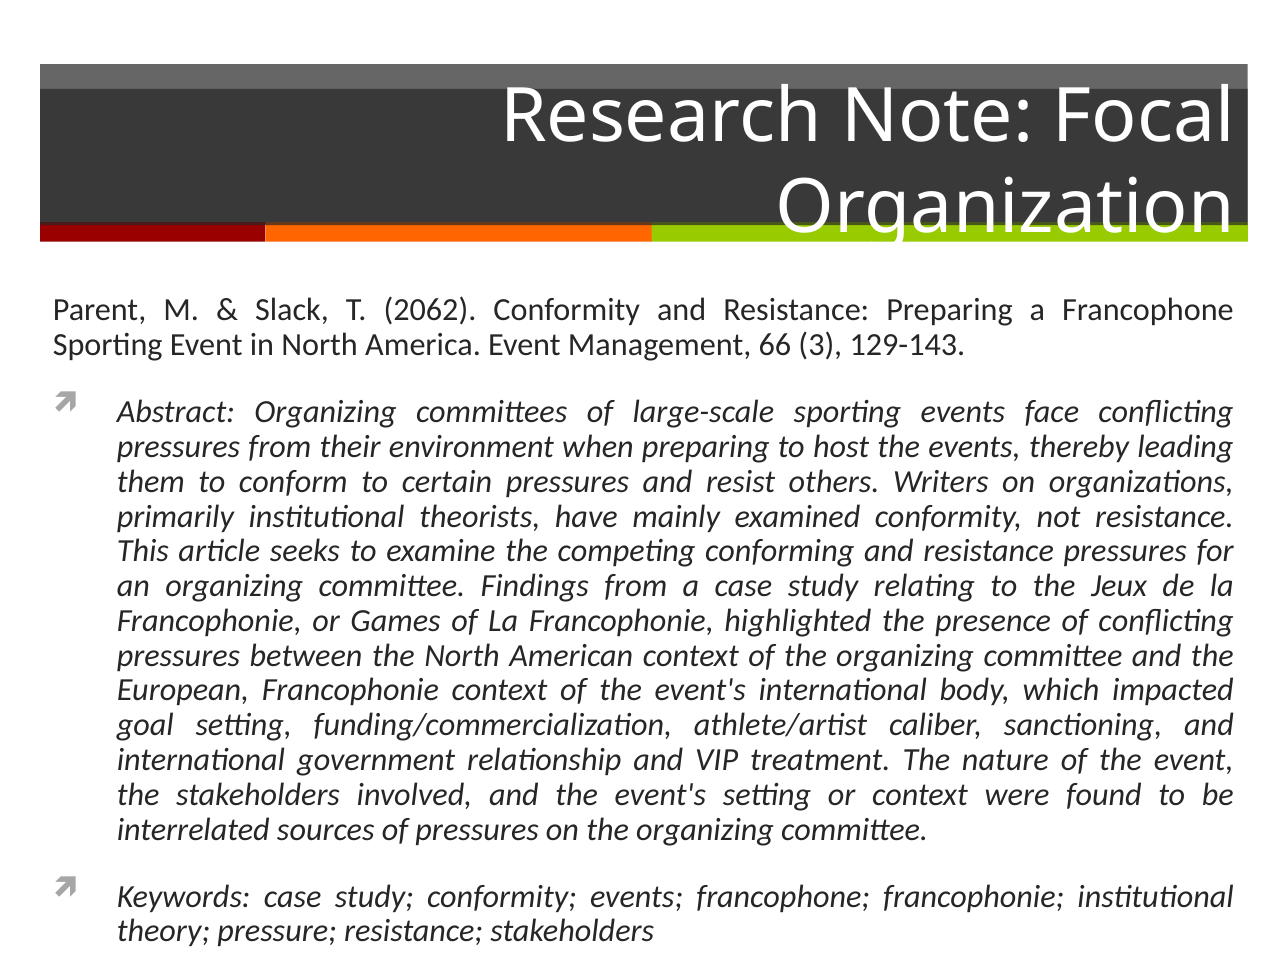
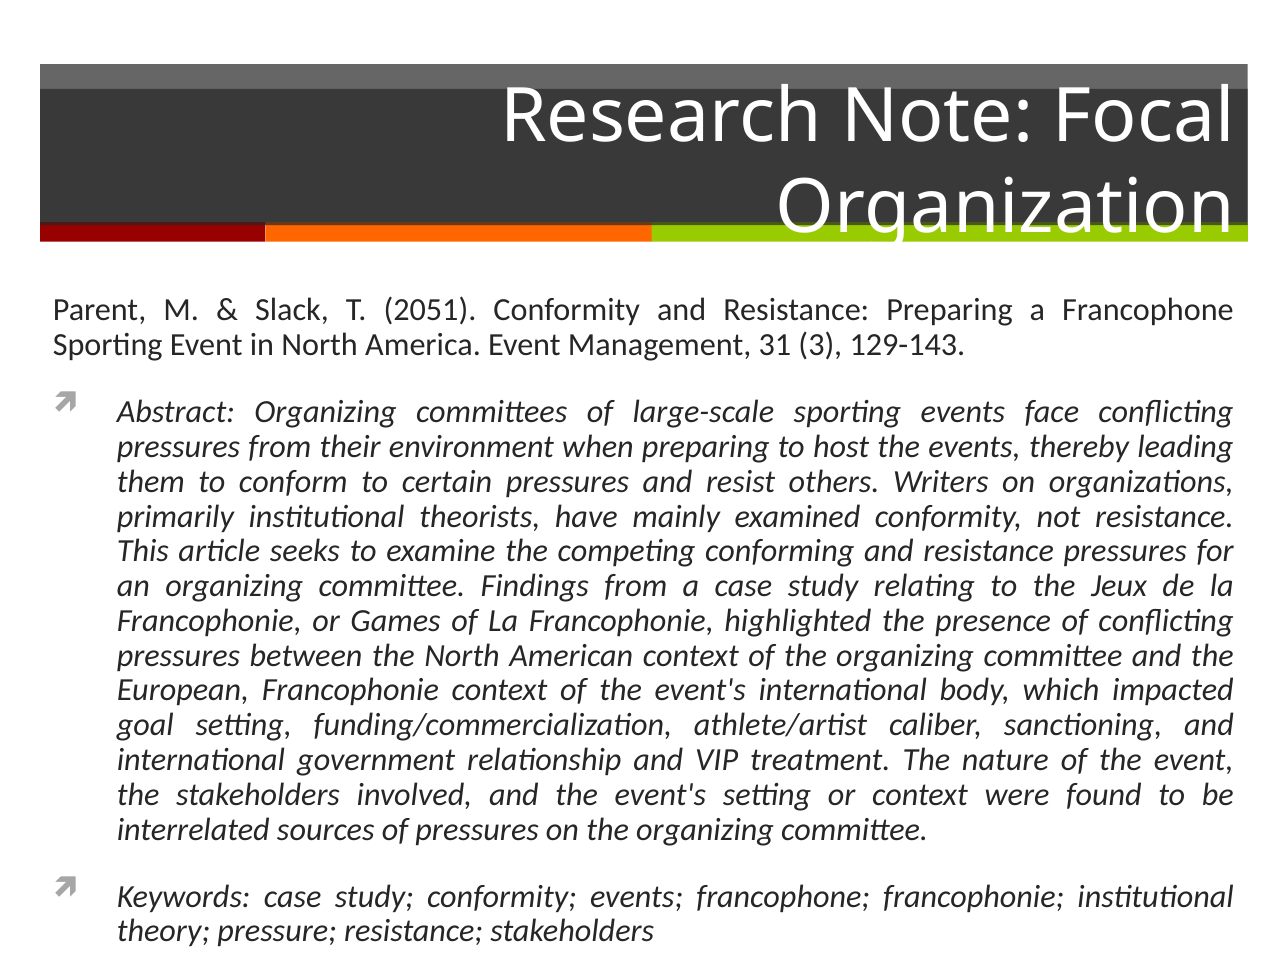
2062: 2062 -> 2051 (430, 310)
66: 66 -> 31 (775, 345)
